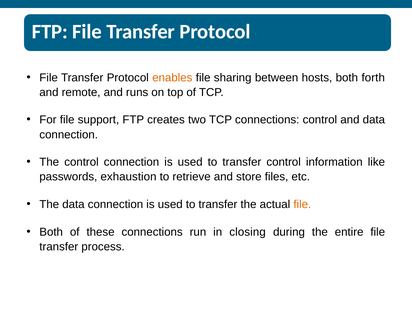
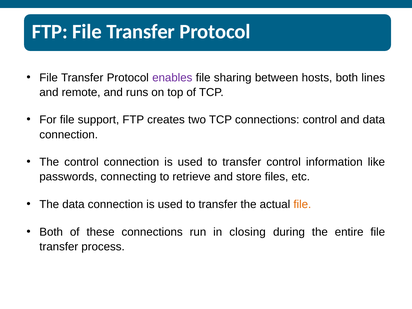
enables colour: orange -> purple (172, 78)
forth: forth -> lines (373, 78)
exhaustion: exhaustion -> connecting (129, 177)
